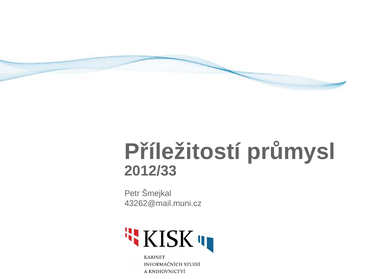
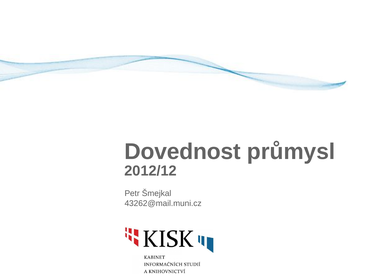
Příležitostí: Příležitostí -> Dovednost (183, 152)
2012/33: 2012/33 -> 2012/12 (151, 171)
